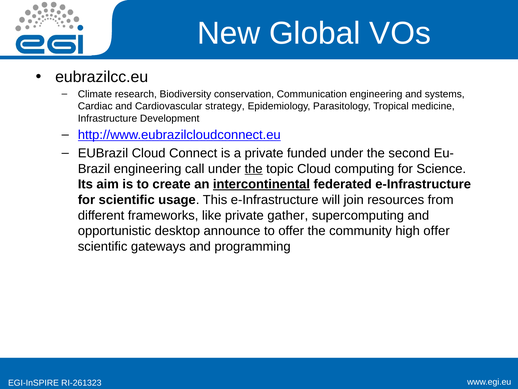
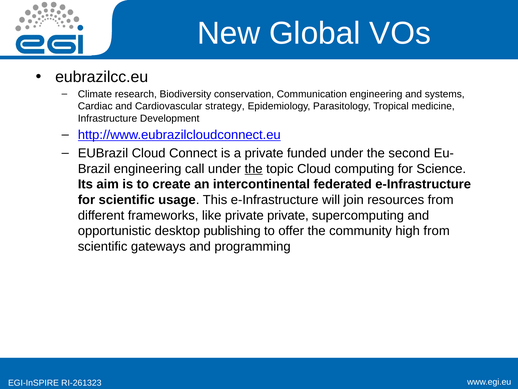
intercontinental underline: present -> none (261, 184)
private gather: gather -> private (288, 215)
announce: announce -> publishing (232, 231)
high offer: offer -> from (437, 231)
